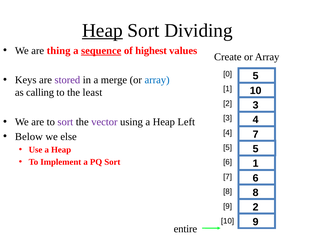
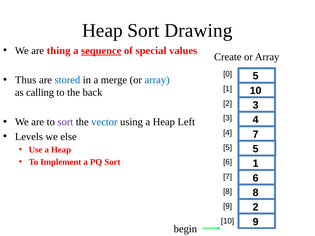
Heap underline: present -> none (102, 30)
Dividing: Dividing -> Drawing (198, 30)
highest: highest -> special (151, 51)
Keys: Keys -> Thus (26, 80)
stored colour: purple -> blue (67, 80)
least: least -> back (92, 93)
vector colour: purple -> blue (104, 122)
Below: Below -> Levels (29, 137)
entire: entire -> begin (185, 229)
